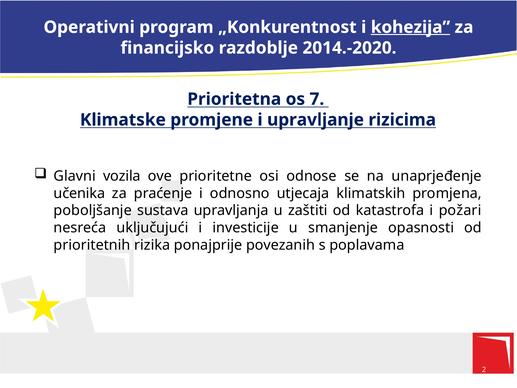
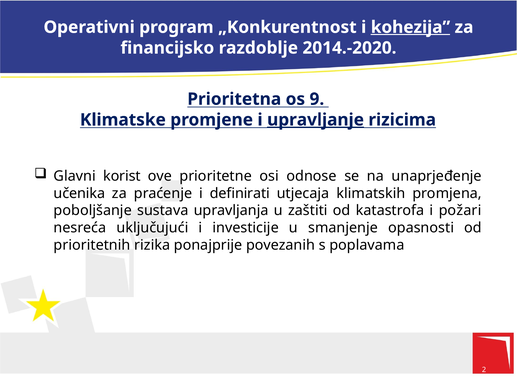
7: 7 -> 9 (317, 99)
upravljanje underline: none -> present (316, 120)
vozila: vozila -> korist (122, 176)
odnosno: odnosno -> definirati (240, 193)
